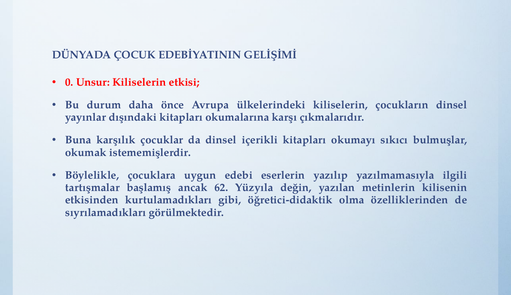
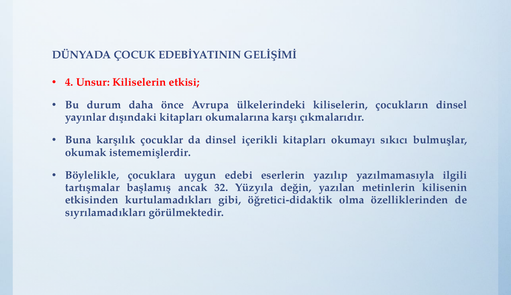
0: 0 -> 4 (69, 82)
62: 62 -> 32 (221, 188)
